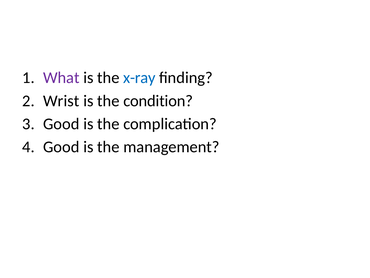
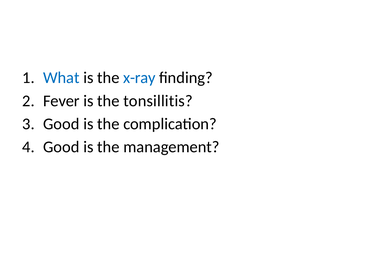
What colour: purple -> blue (61, 78)
Wrist: Wrist -> Fever (61, 101)
condition: condition -> tonsillitis (158, 101)
